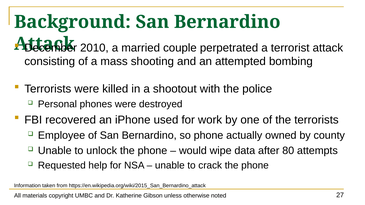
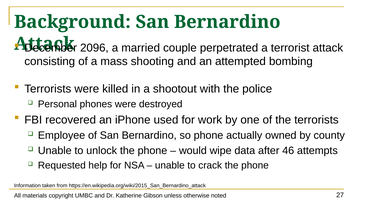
2010: 2010 -> 2096 (94, 48)
80: 80 -> 46 (288, 151)
